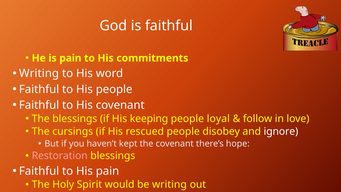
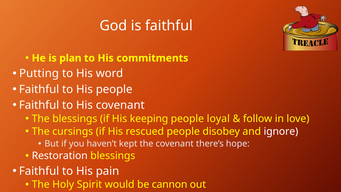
is pain: pain -> plan (70, 58)
Writing: Writing -> Putting (39, 73)
Restoration colour: pink -> white (60, 156)
be writing: writing -> cannon (170, 184)
